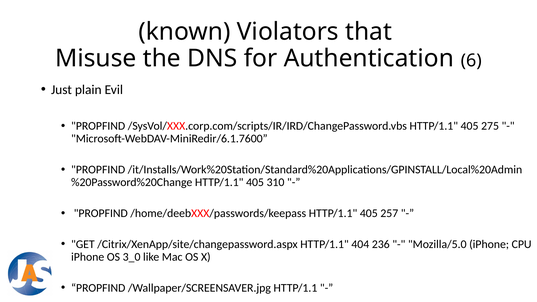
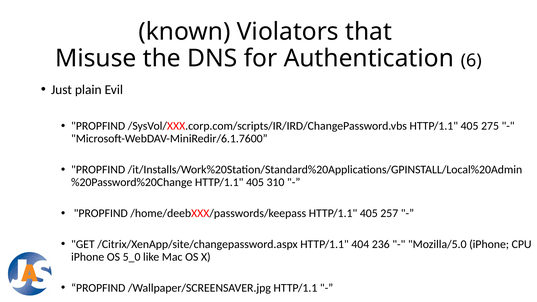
3_0: 3_0 -> 5_0 (132, 257)
